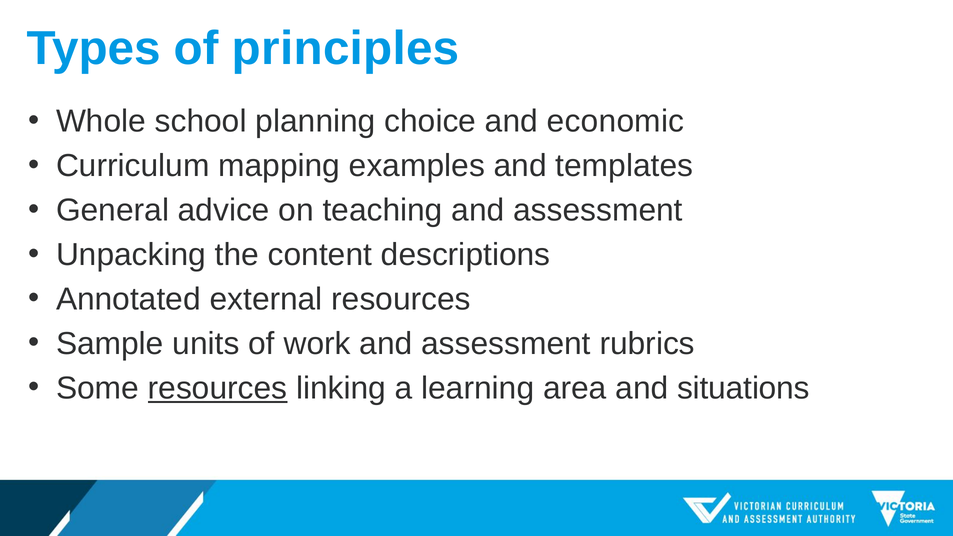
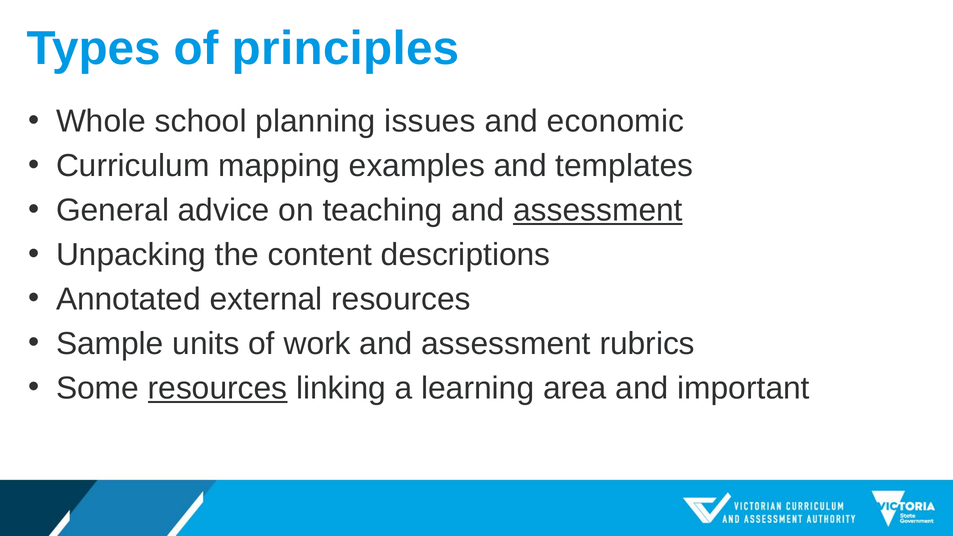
choice: choice -> issues (430, 121)
assessment underline: none -> present (598, 210)
situations: situations -> important (743, 388)
